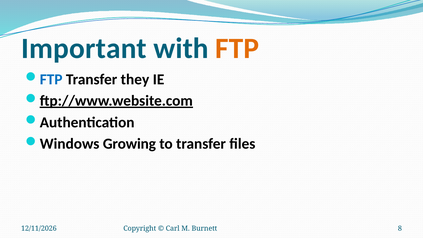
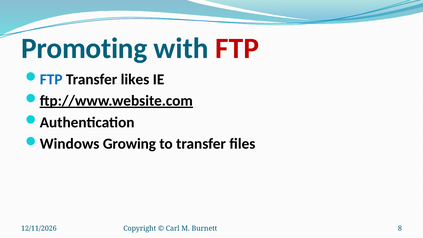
Important: Important -> Promoting (84, 48)
FTP colour: orange -> red (237, 48)
they: they -> likes (135, 79)
